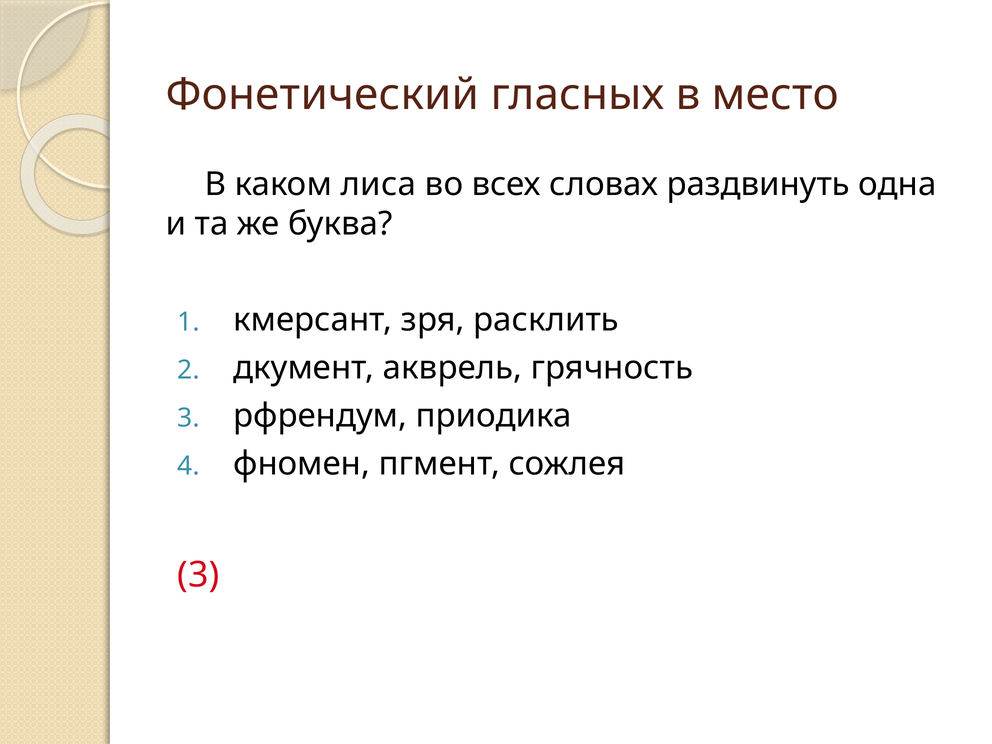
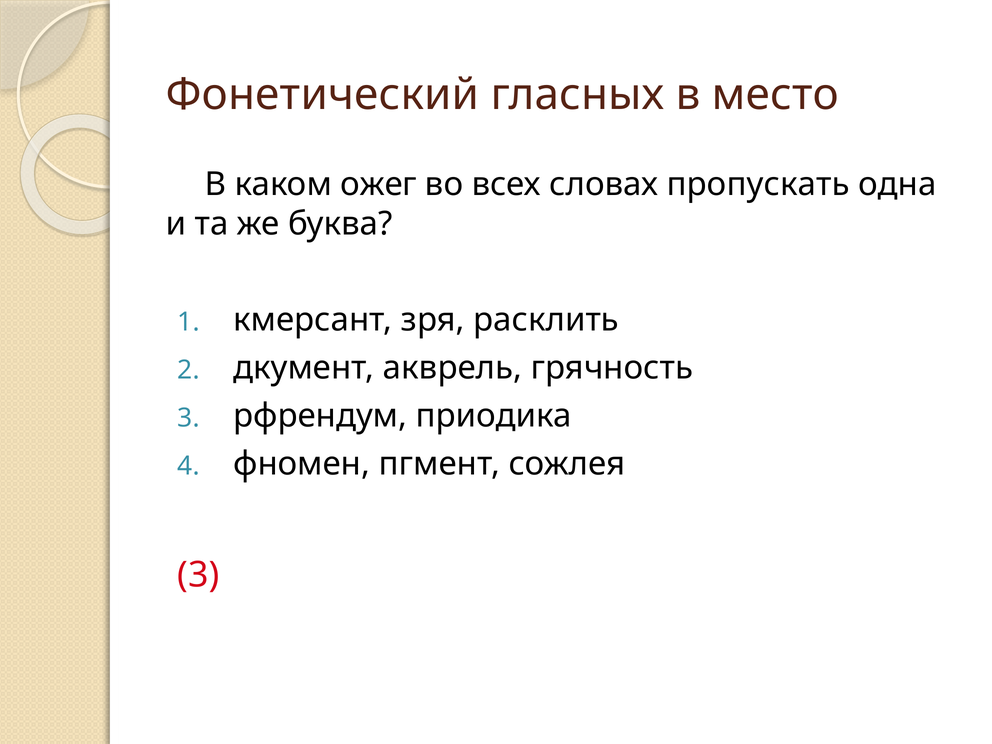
лиса: лиса -> ожег (379, 184)
раздвинуть: раздвинуть -> пропускать (758, 184)
